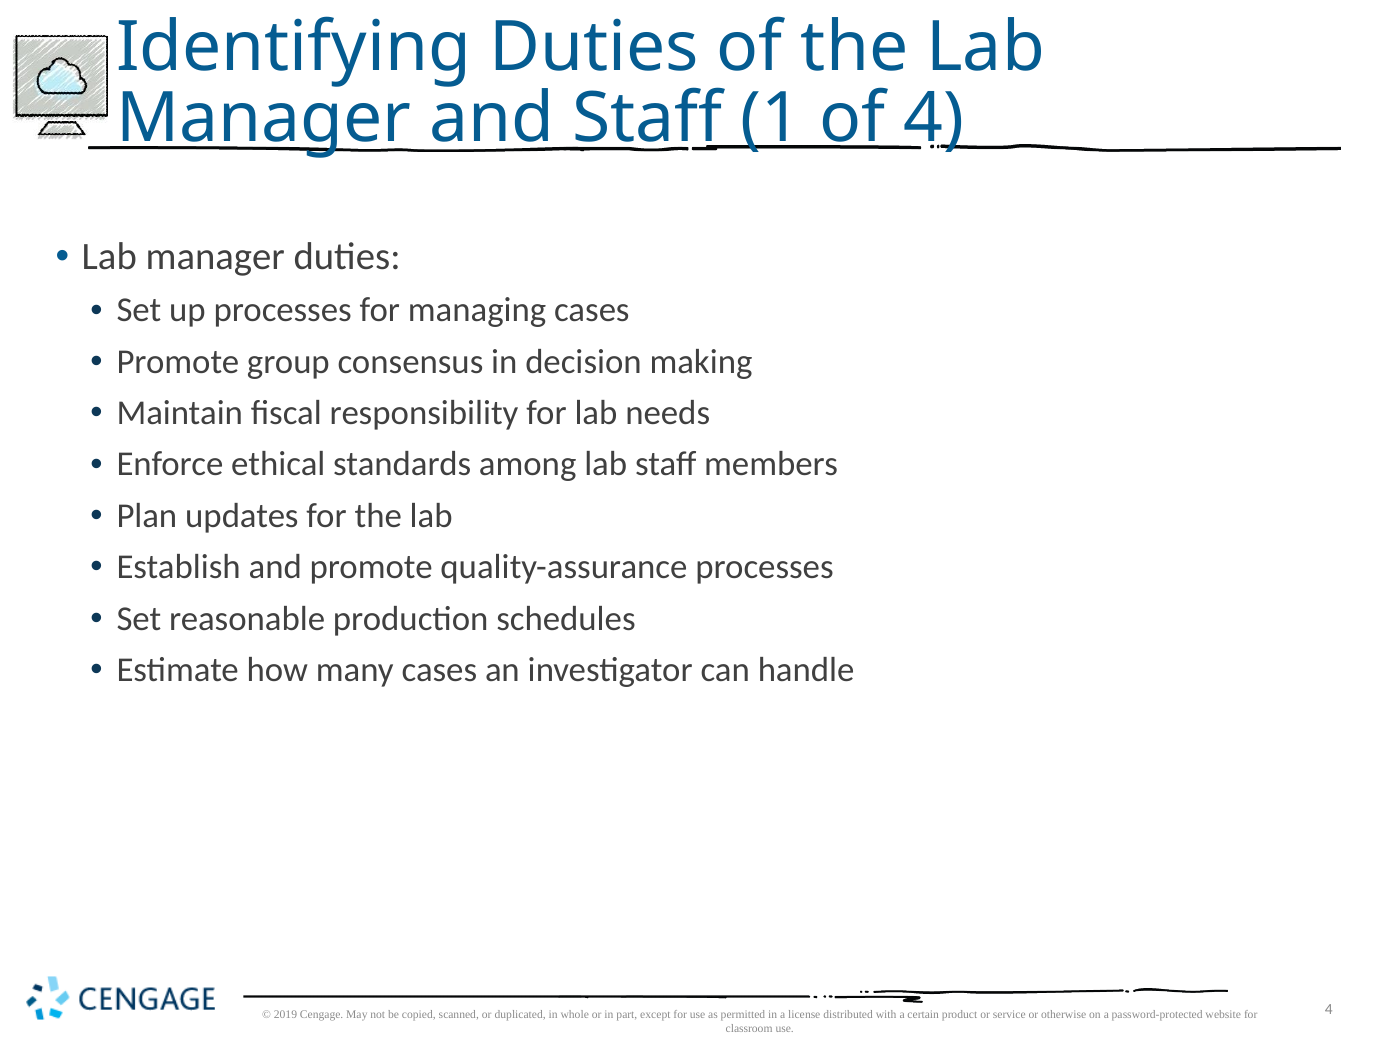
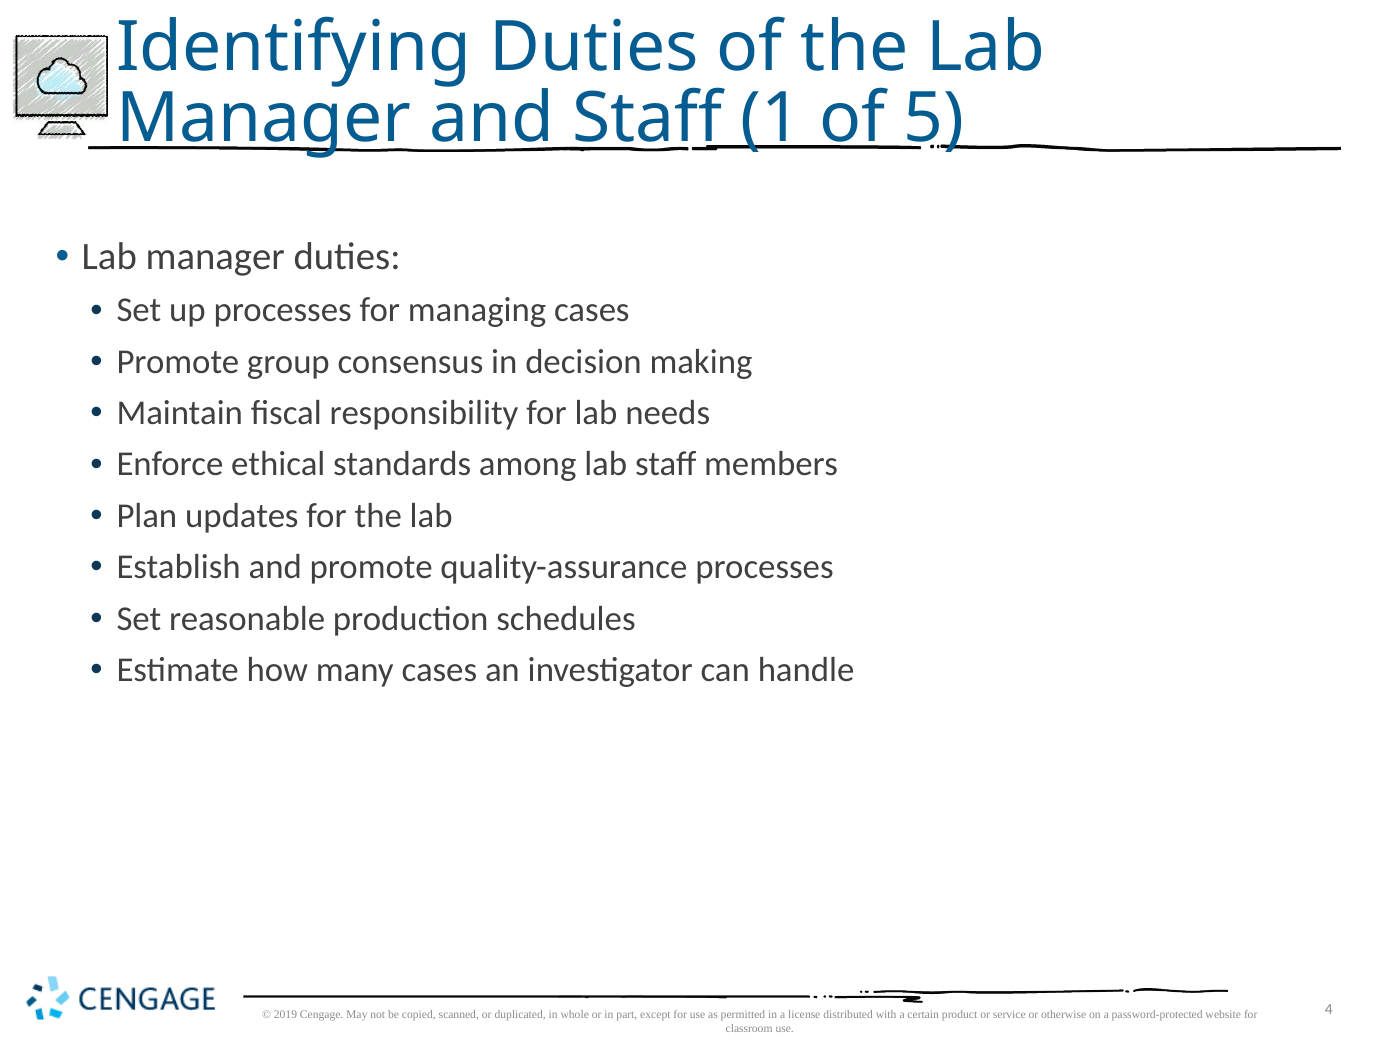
of 4: 4 -> 5 (934, 118)
